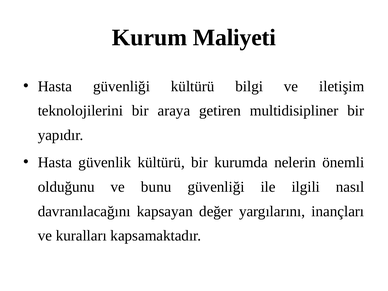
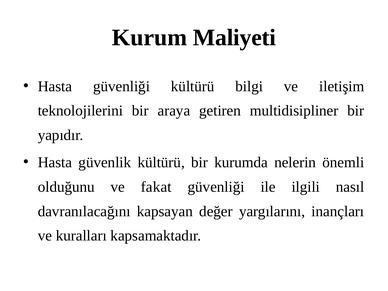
bunu: bunu -> fakat (156, 187)
